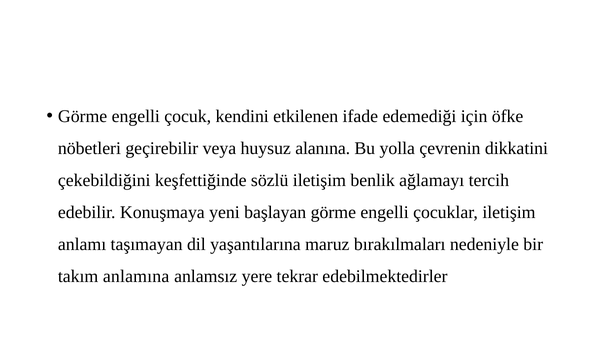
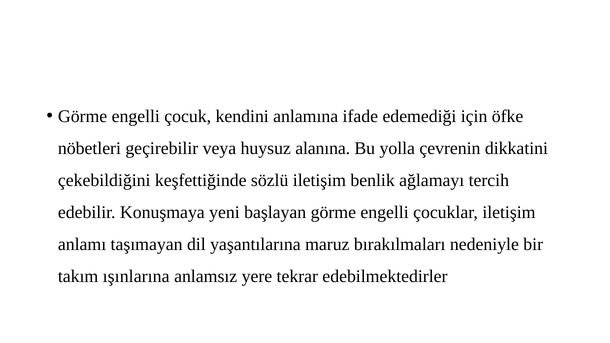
etkilenen: etkilenen -> anlamına (306, 116)
anlamına: anlamına -> ışınlarına (136, 276)
